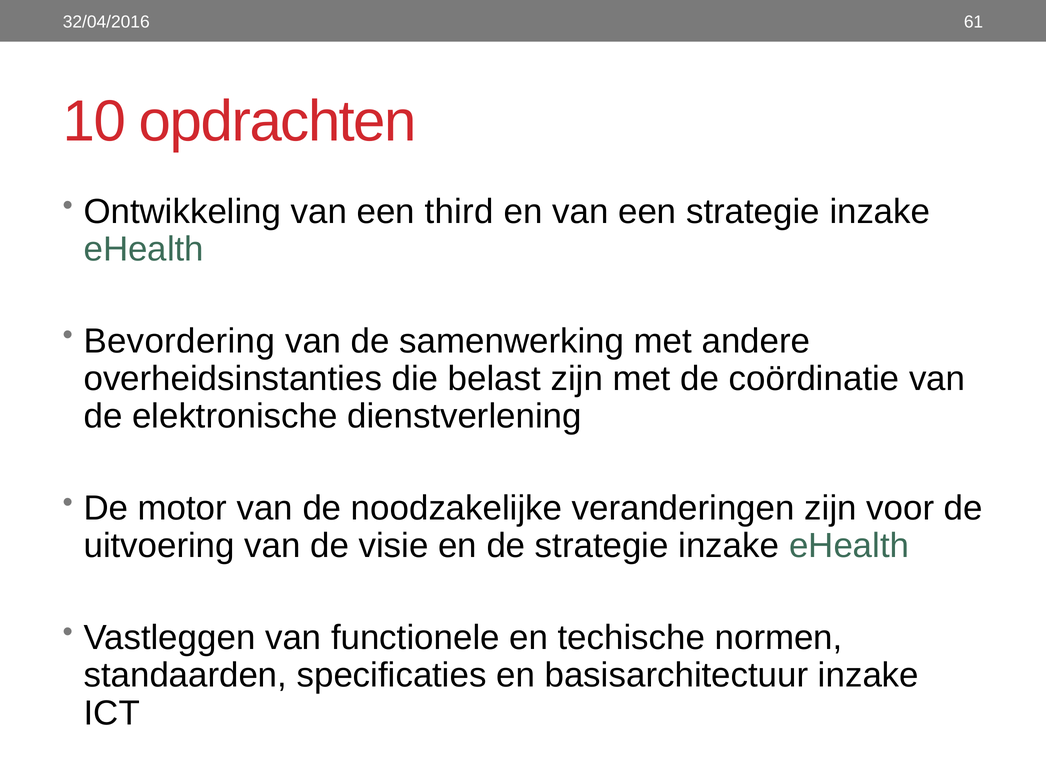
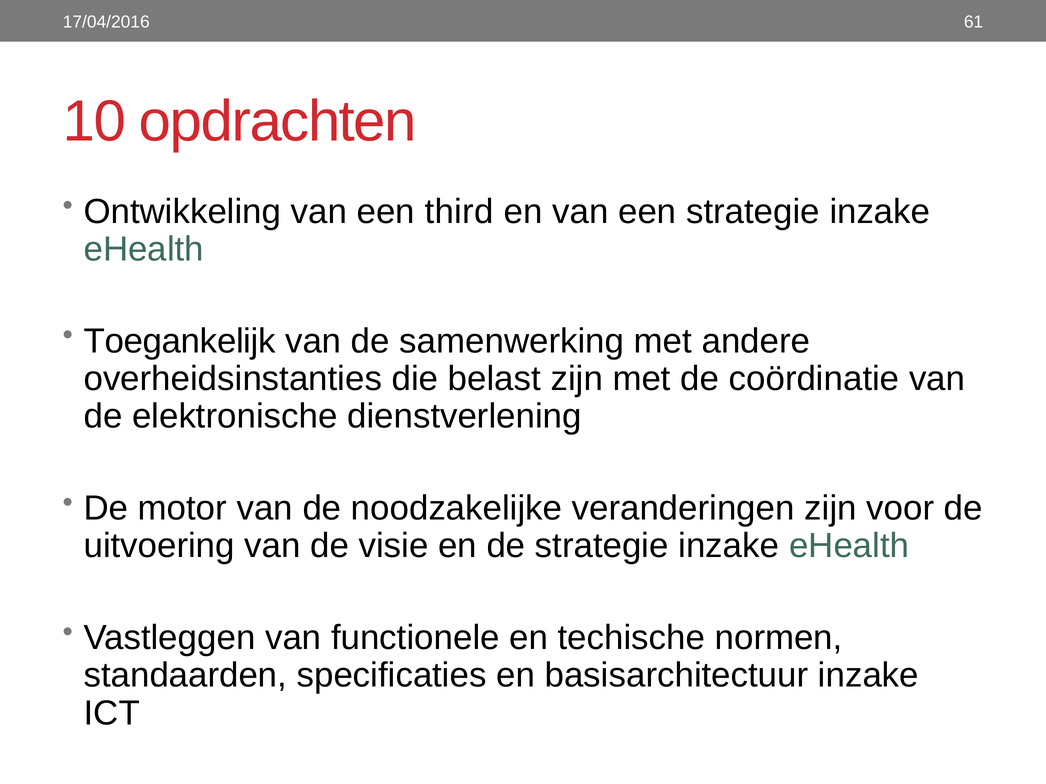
32/04/2016: 32/04/2016 -> 17/04/2016 (106, 22)
Bevordering: Bevordering -> Toegankelijk (180, 341)
